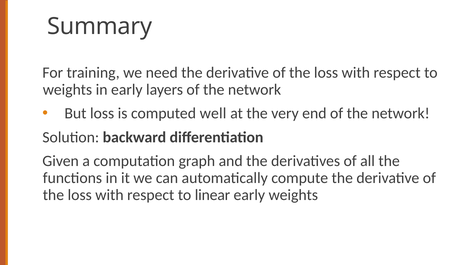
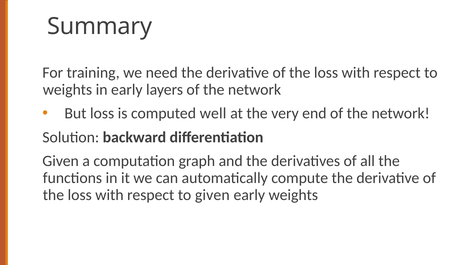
to linear: linear -> given (212, 195)
